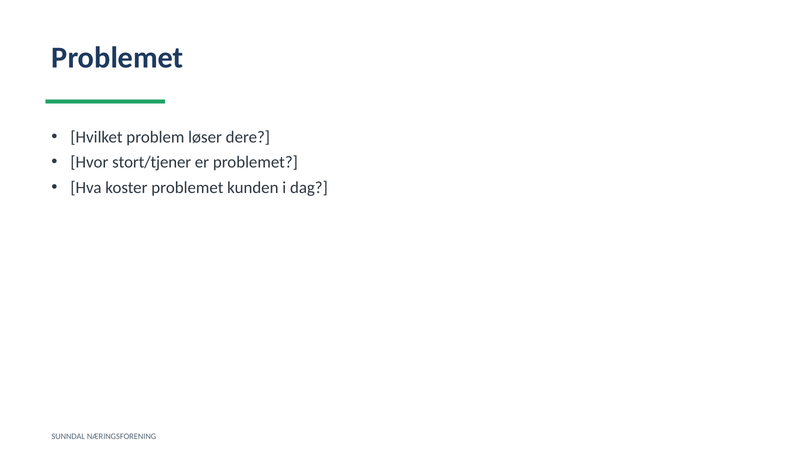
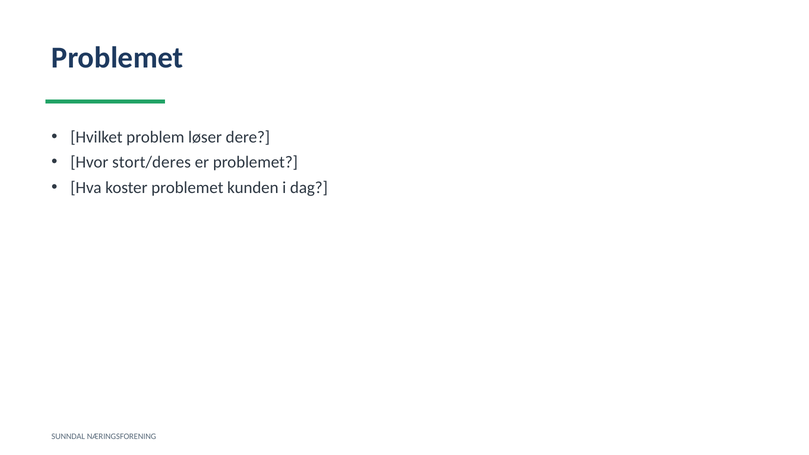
stort/tjener: stort/tjener -> stort/deres (152, 162)
